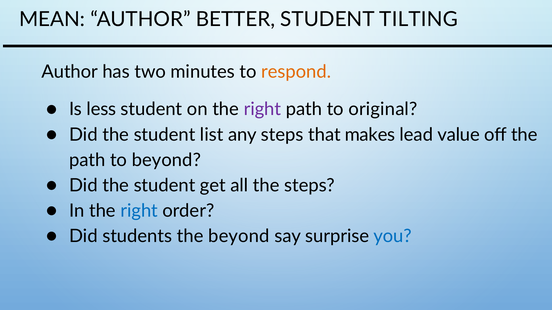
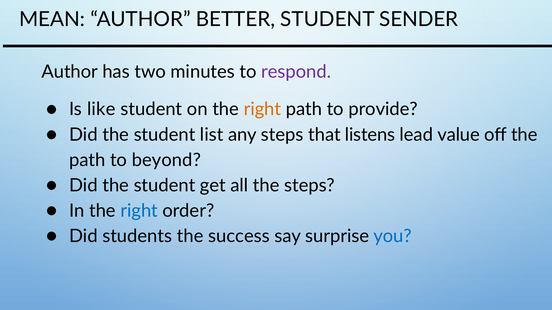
TILTING: TILTING -> SENDER (419, 19)
respond colour: orange -> purple (296, 72)
less: less -> like (101, 109)
right colour: purple -> orange (262, 109)
original: original -> provide (383, 109)
makes: makes -> listens (370, 135)
the beyond: beyond -> success (239, 236)
